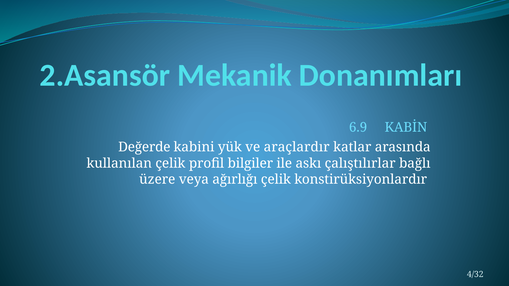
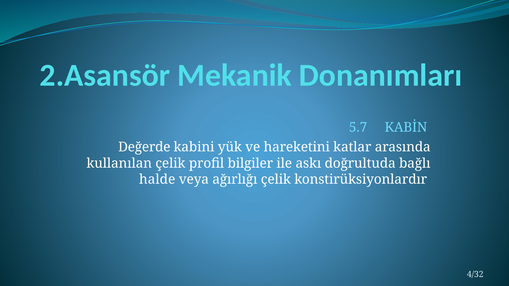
6.9: 6.9 -> 5.7 (358, 128)
araçlardır: araçlardır -> hareketini (297, 147)
çalıştılırlar: çalıştılırlar -> doğrultuda (360, 163)
üzere: üzere -> halde (157, 180)
